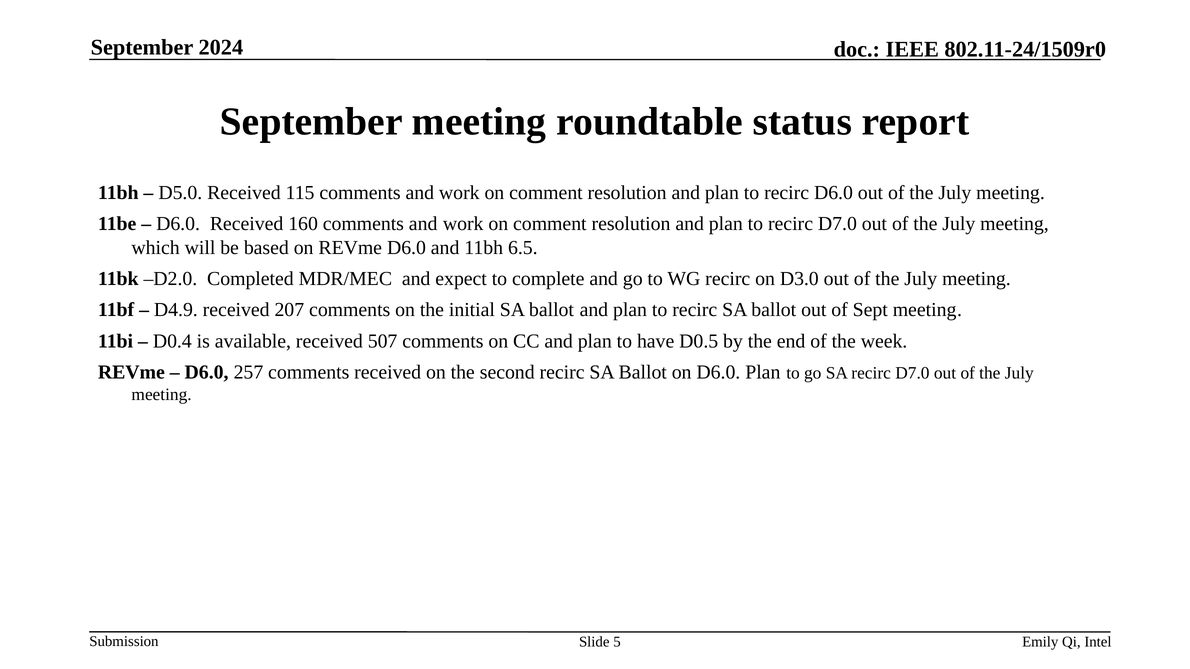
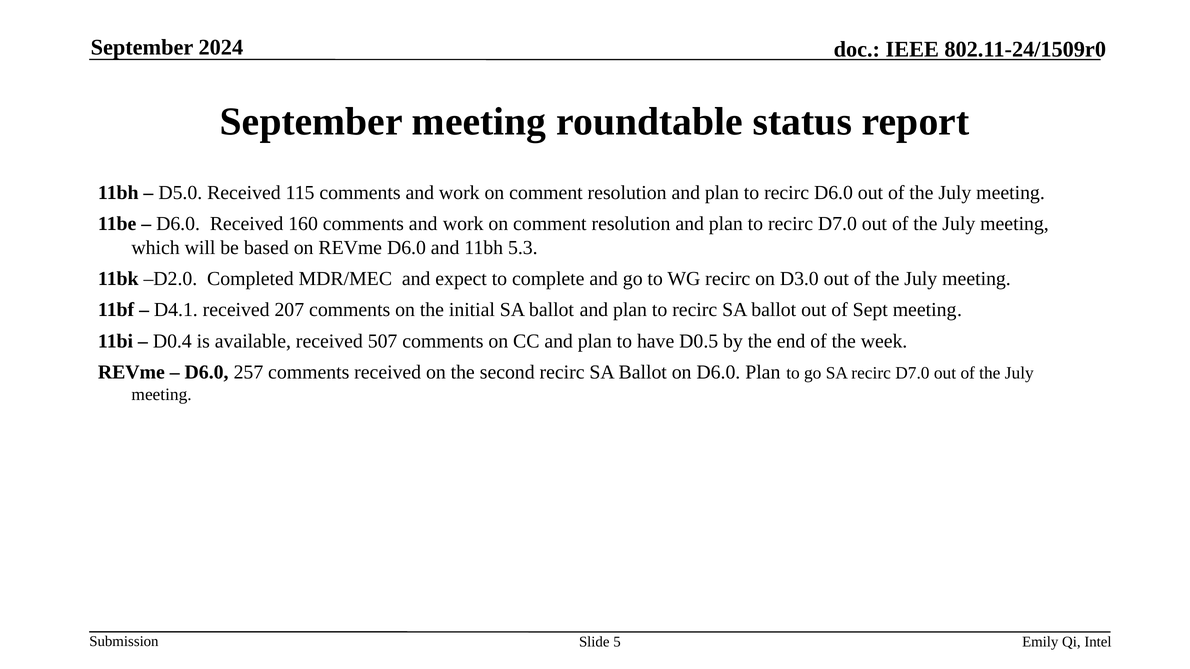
6.5: 6.5 -> 5.3 (523, 248)
D4.9: D4.9 -> D4.1 (176, 310)
